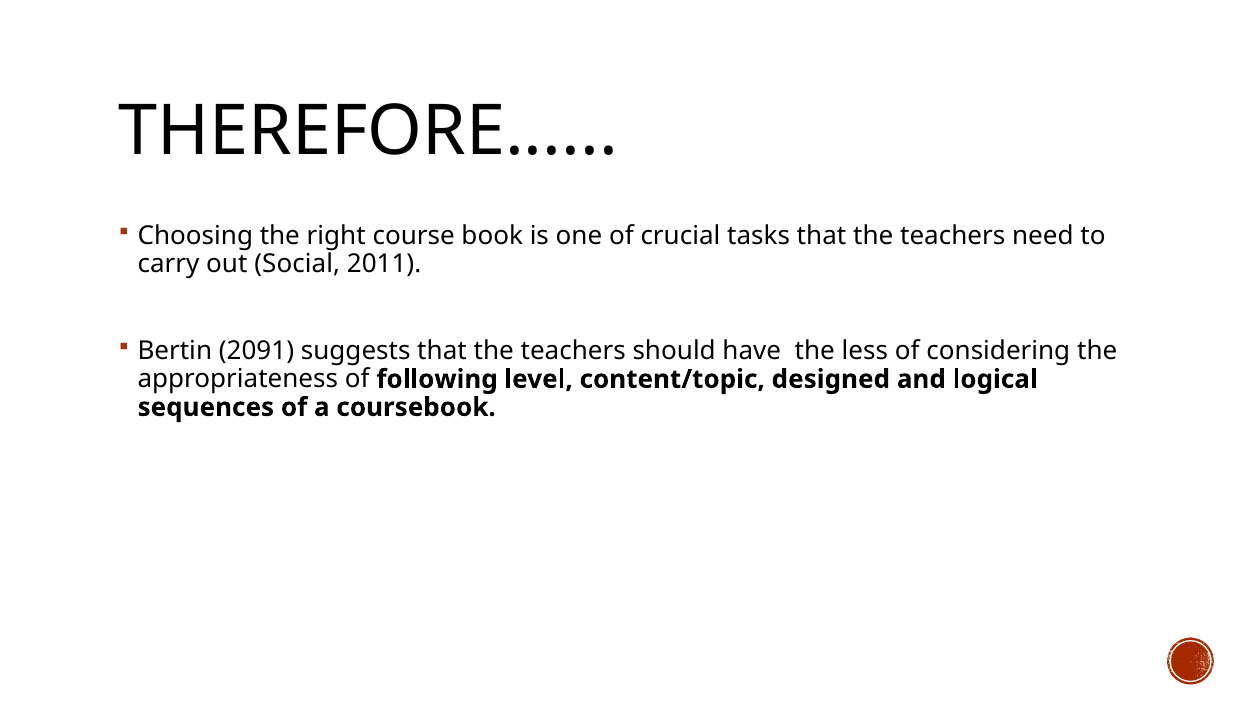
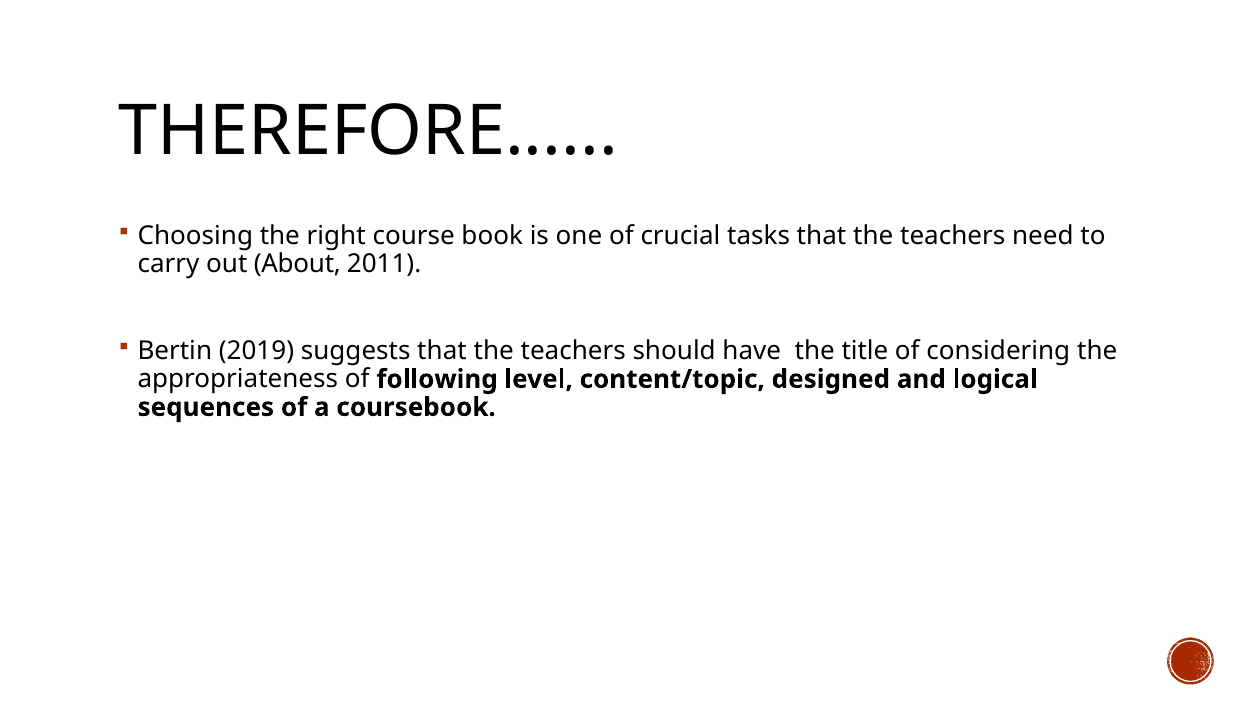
Social: Social -> About (297, 264)
2091: 2091 -> 2019 (256, 351)
less: less -> title (865, 351)
